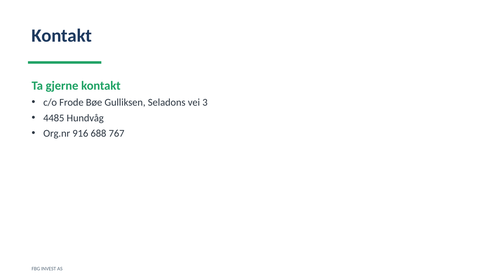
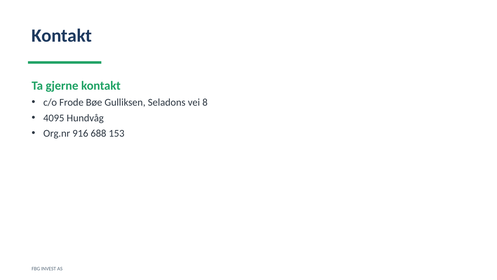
3: 3 -> 8 (205, 102)
4485: 4485 -> 4095 (54, 118)
767: 767 -> 153 (117, 133)
